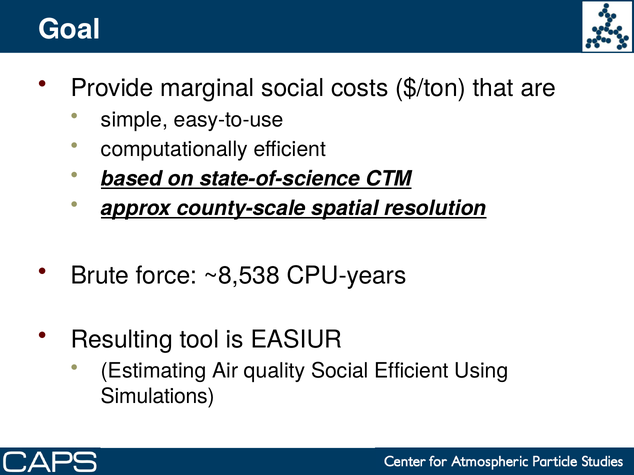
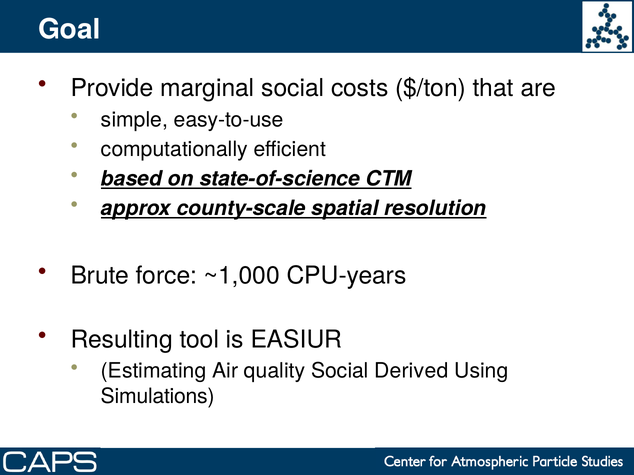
~8,538: ~8,538 -> ~1,000 (242, 276)
Social Efficient: Efficient -> Derived (411, 371)
